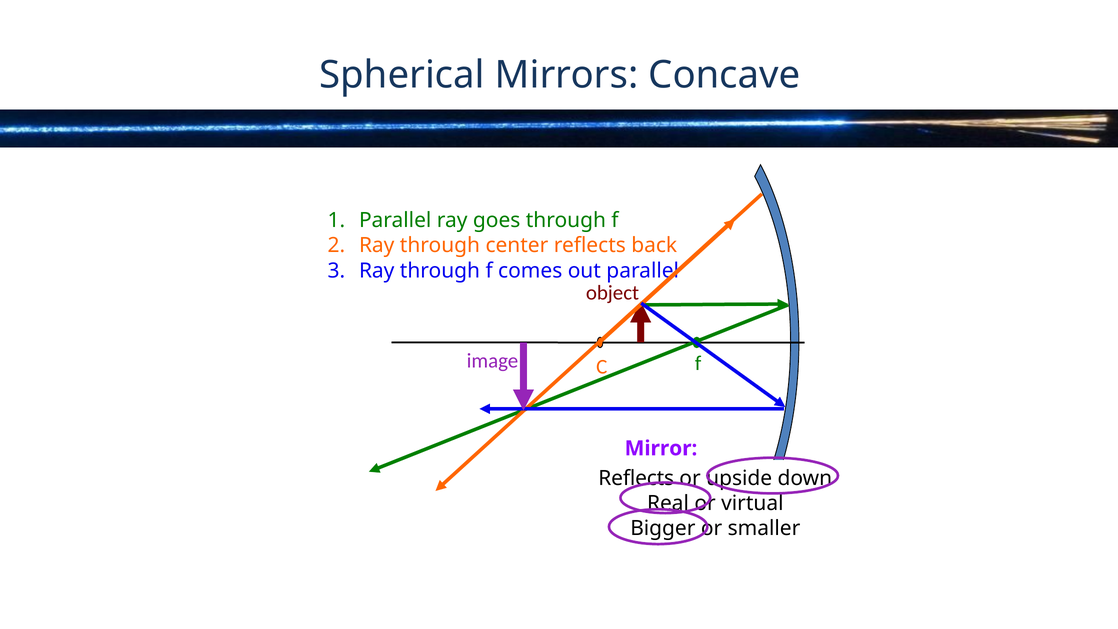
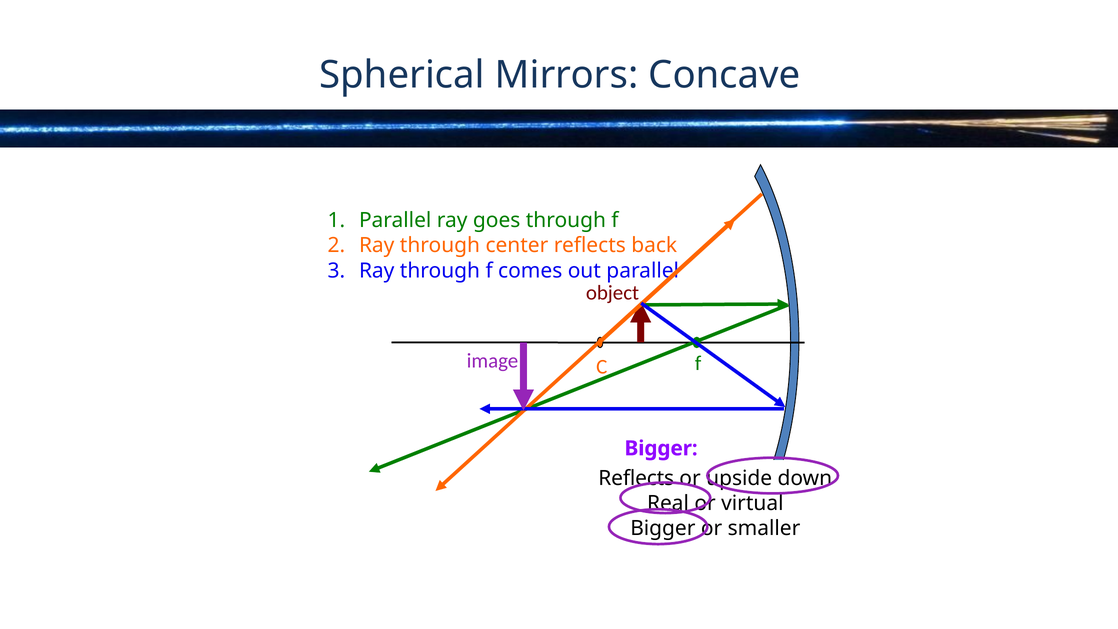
Mirror: Mirror -> Bigger (661, 448)
